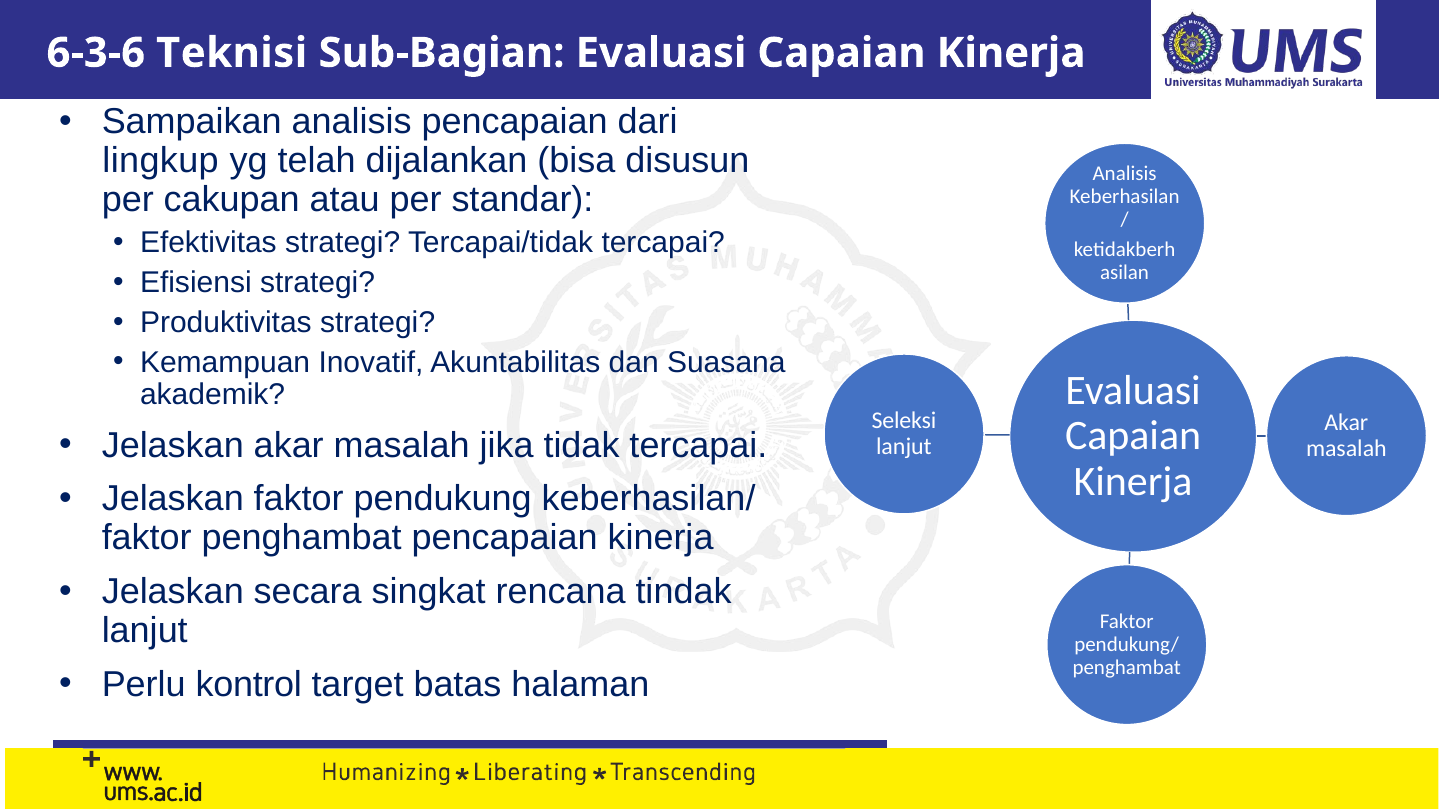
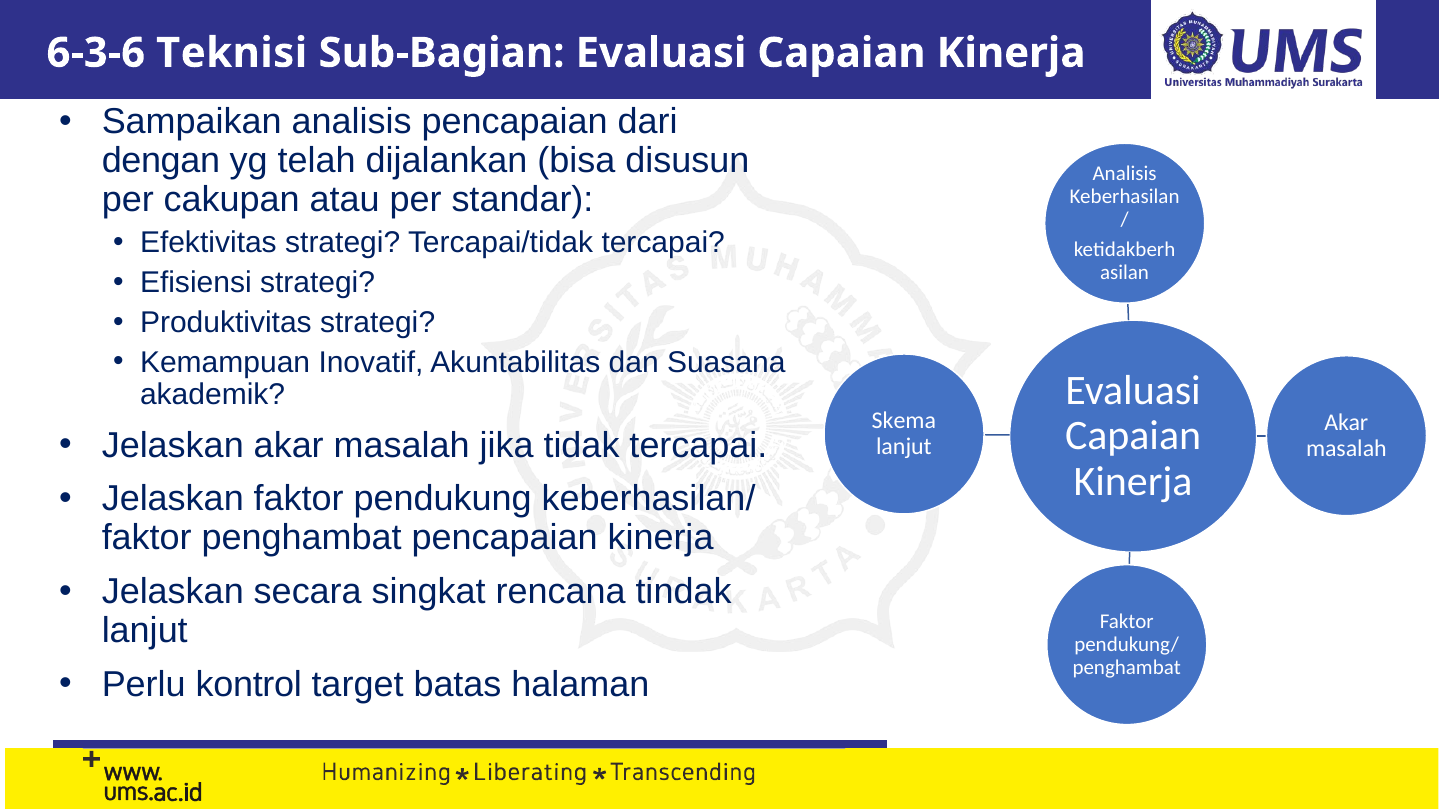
lingkup: lingkup -> dengan (161, 161)
Seleksi: Seleksi -> Skema (904, 421)
